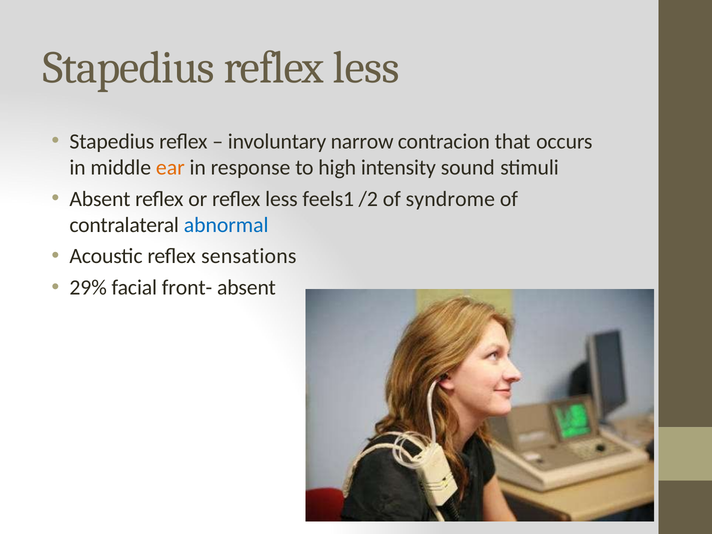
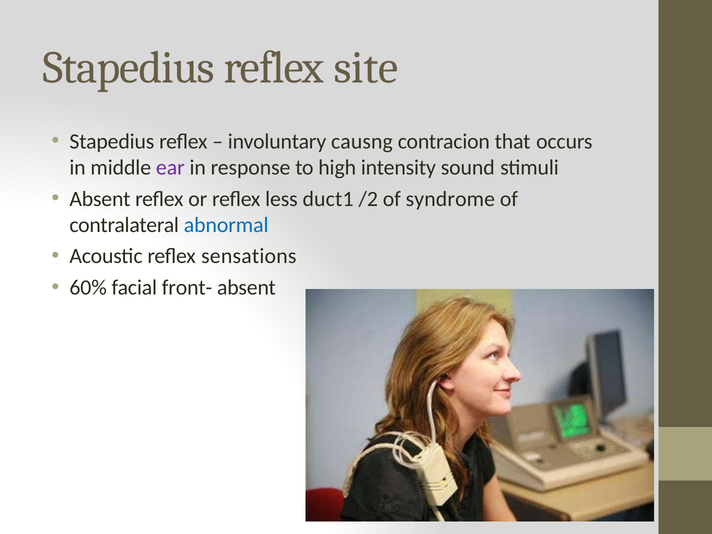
Stapedius reflex less: less -> site (366, 68)
narrow: narrow -> causng (362, 141)
ear colour: orange -> purple (170, 168)
feels1: feels1 -> duct1 (328, 199)
29%: 29% -> 60% (88, 288)
